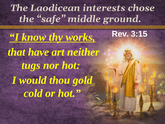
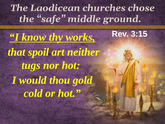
interests: interests -> churches (104, 8)
have: have -> spoil (39, 52)
